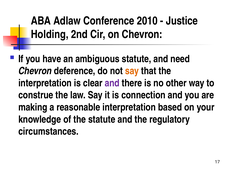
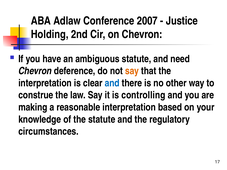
2010: 2010 -> 2007 (147, 21)
and colour: purple -> blue (112, 83)
connection: connection -> controlling (143, 95)
